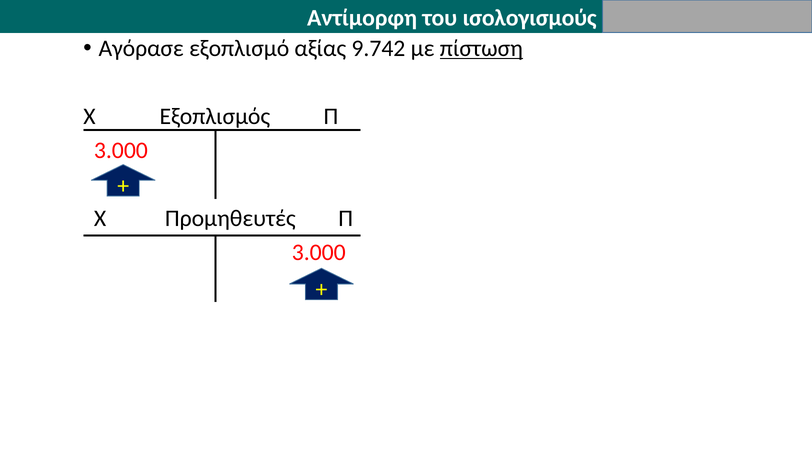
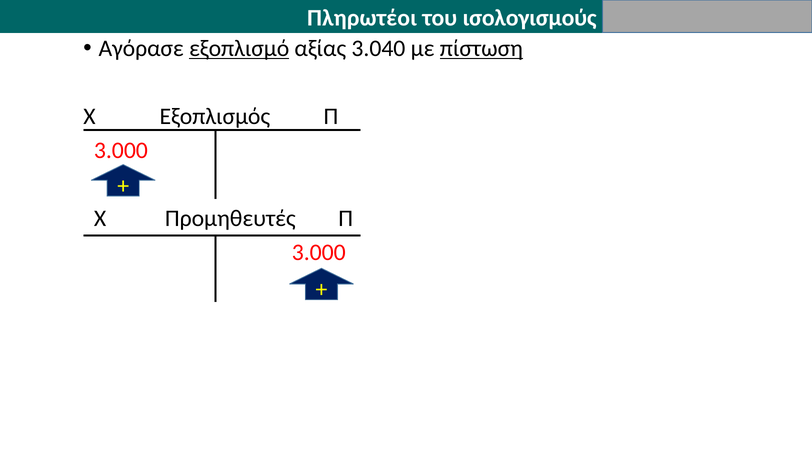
Αντίμορφη: Αντίμορφη -> Πληρωτέοι (362, 18)
εξοπλισμό underline: none -> present (239, 48)
9.742: 9.742 -> 3.040 (378, 48)
